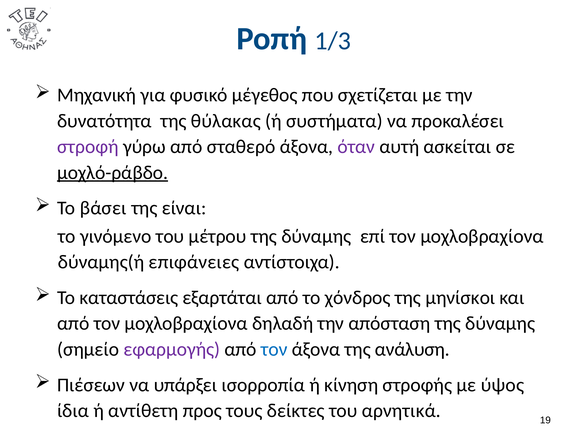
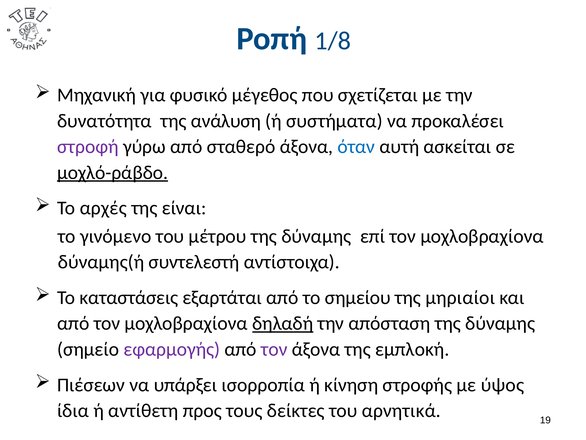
1/3: 1/3 -> 1/8 (333, 41)
θύλακας: θύλακας -> ανάλυση (226, 121)
όταν colour: purple -> blue (356, 147)
βάσει: βάσει -> αρχές (103, 208)
επιφάνειες: επιφάνειες -> συντελεστή (194, 262)
χόνδρος: χόνδρος -> σημείου (358, 297)
μηνίσκοι: μηνίσκοι -> μηριαίοι (460, 297)
δηλαδή underline: none -> present (283, 323)
τον colour: blue -> purple (274, 349)
ανάλυση: ανάλυση -> εμπλοκή (412, 349)
